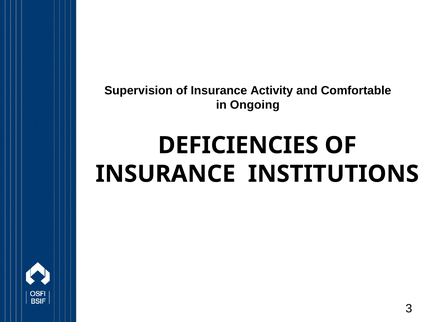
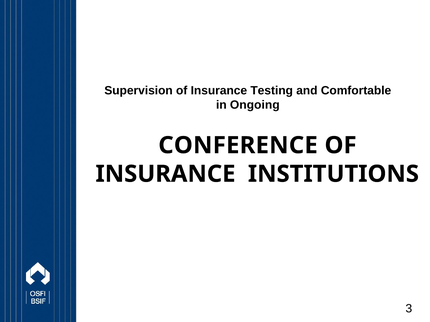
Activity: Activity -> Testing (272, 91)
DEFICIENCIES: DEFICIENCIES -> CONFERENCE (238, 146)
